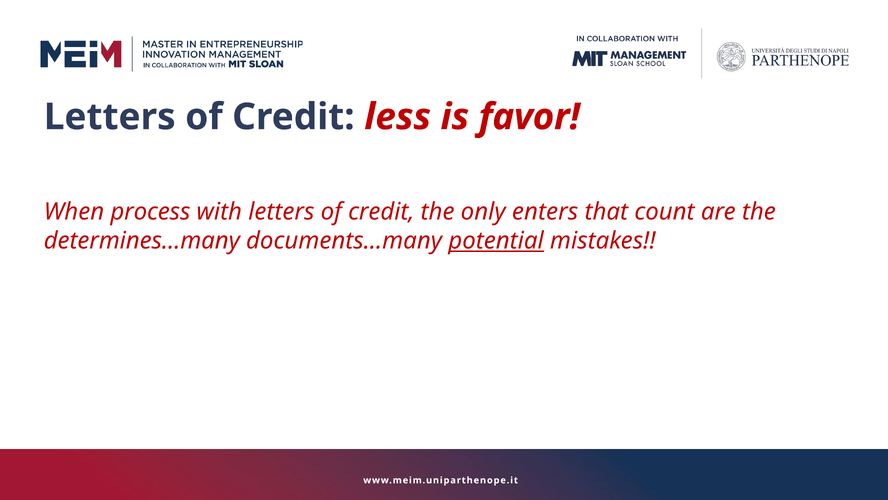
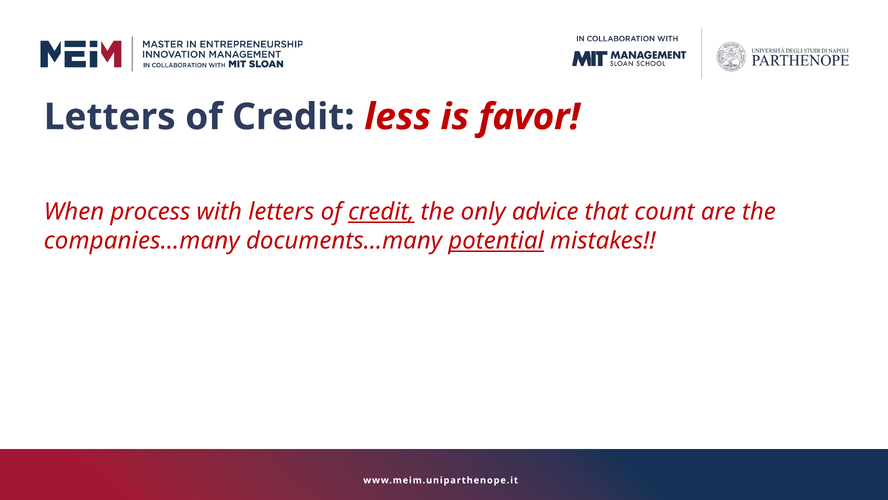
credit underline: none -> present (381, 212)
enters: enters -> advice (545, 212)
determines…many: determines…many -> companies…many (142, 241)
